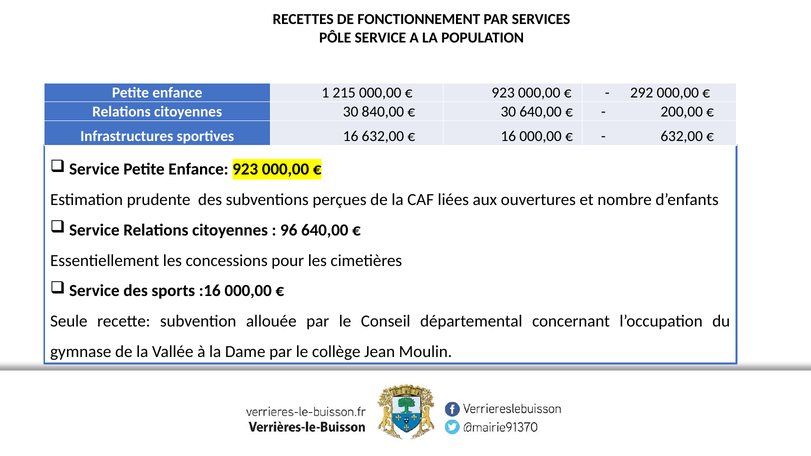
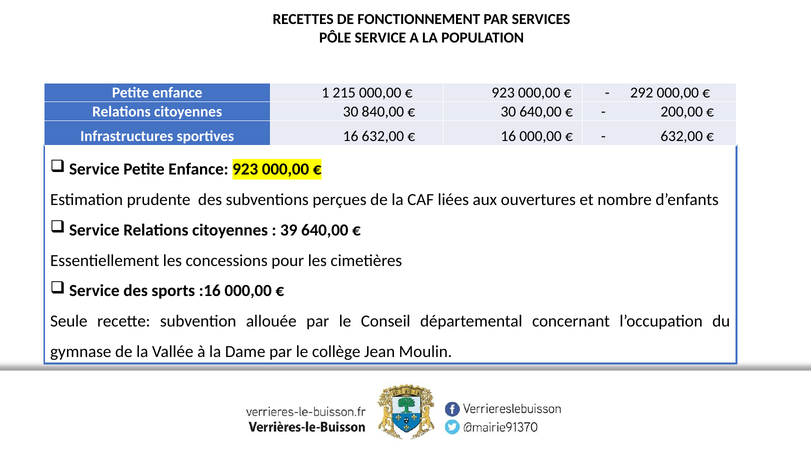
96: 96 -> 39 (289, 230)
